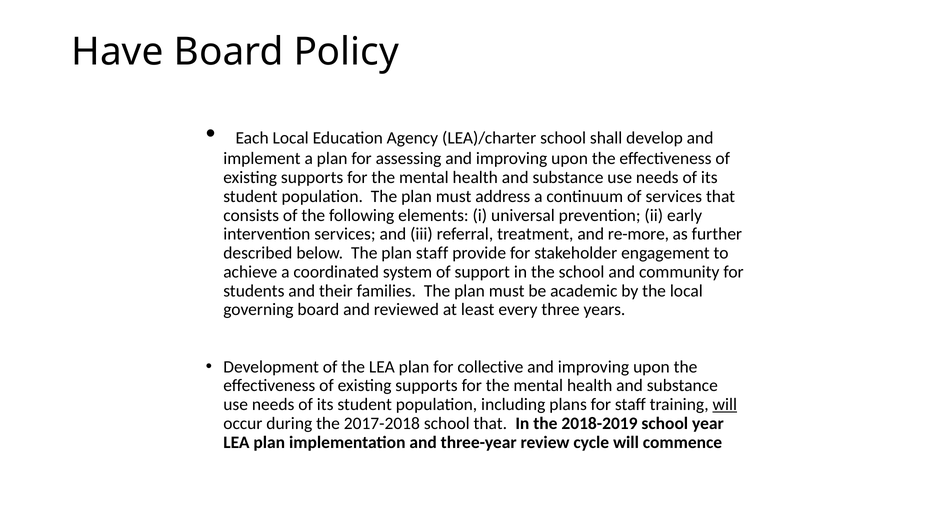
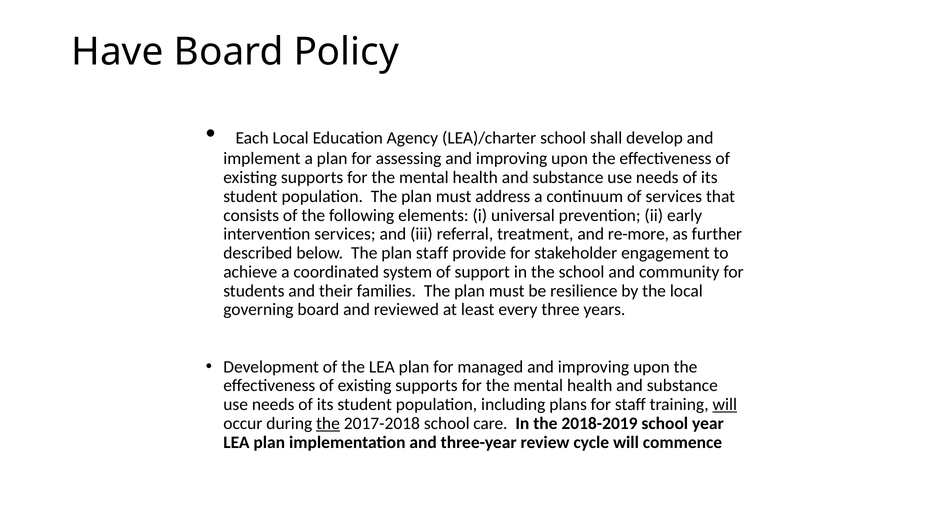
academic: academic -> resilience (584, 291)
collective: collective -> managed (490, 367)
the underline: none -> present (328, 424)
school that: that -> care (490, 424)
